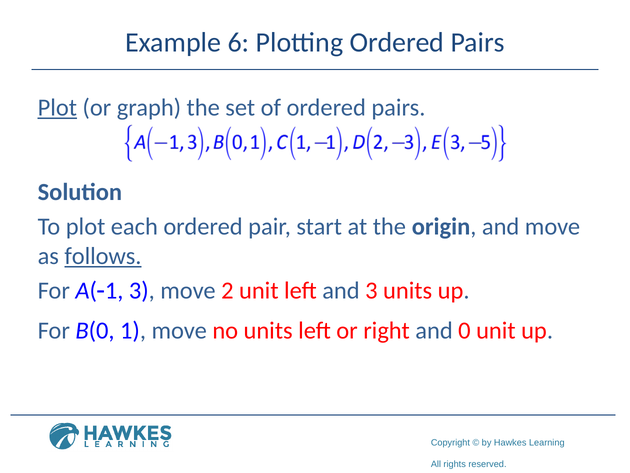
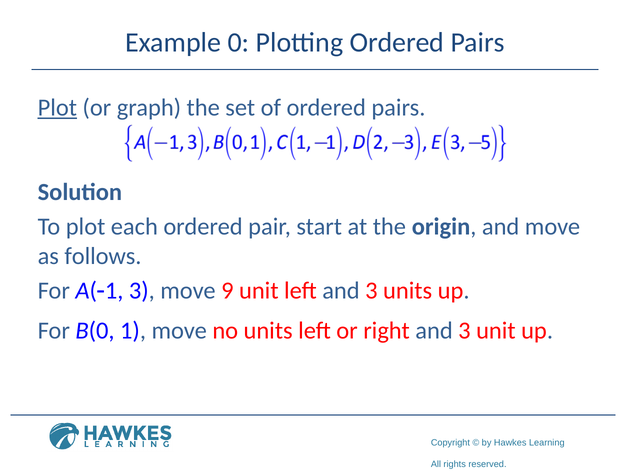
6: 6 -> 0 (238, 42)
follows underline: present -> none (103, 256)
2: 2 -> 9 (227, 291)
right and 0: 0 -> 3 (464, 330)
